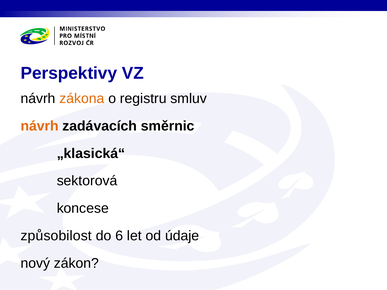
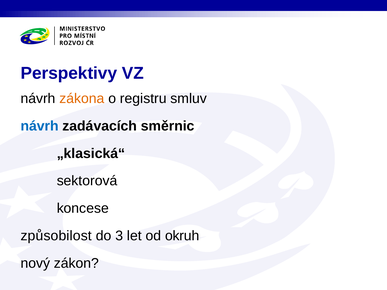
návrh colour: orange -> blue (40, 126)
6: 6 -> 3 (119, 236)
údaje: údaje -> okruh (182, 236)
